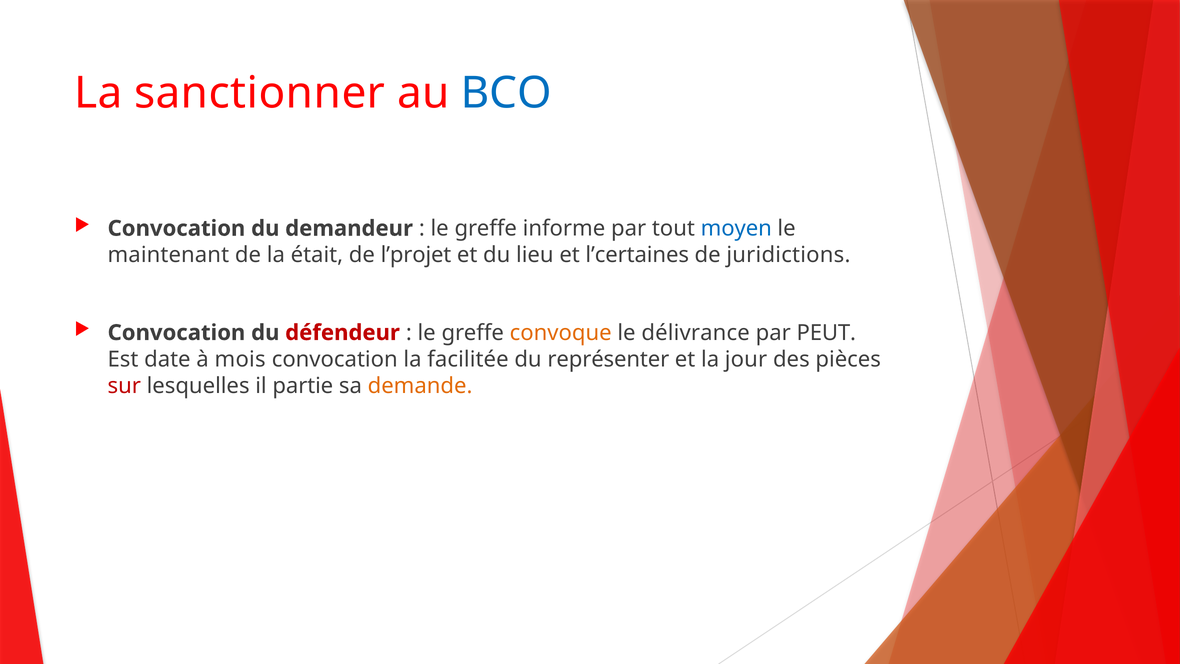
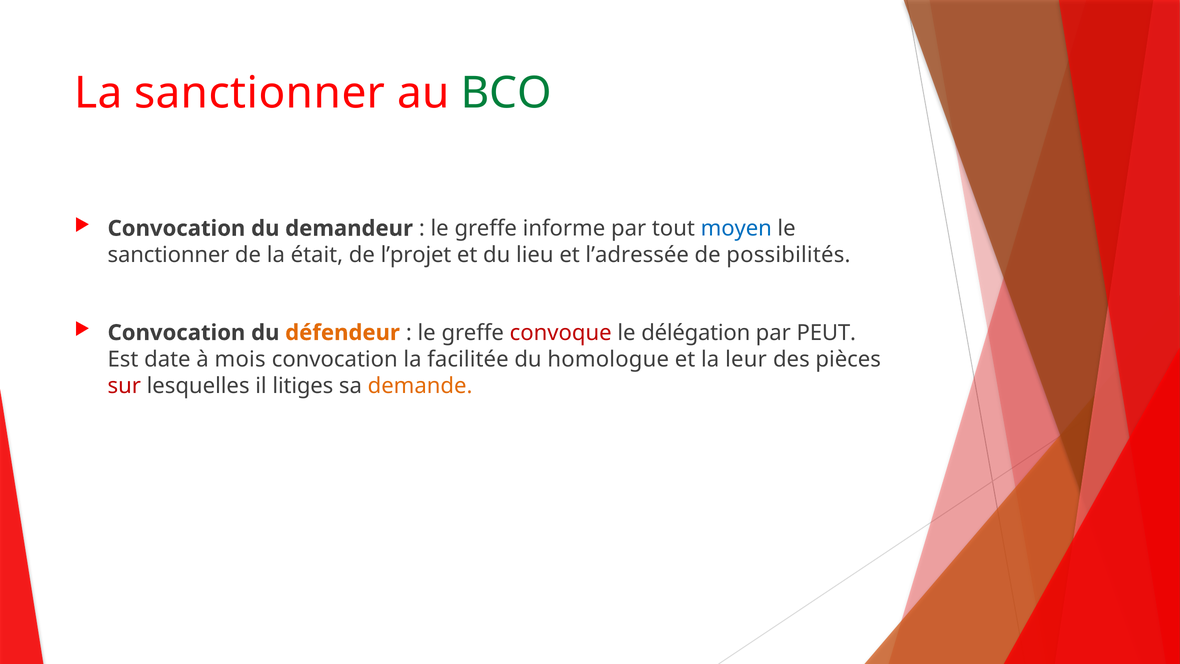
BCO colour: blue -> green (506, 93)
maintenant: maintenant -> sanctionner (168, 255)
l’certaines: l’certaines -> l’adressée (637, 255)
juridictions: juridictions -> possibilités (788, 255)
défendeur colour: red -> orange (343, 333)
convoque colour: orange -> red (561, 333)
délivrance: délivrance -> délégation (696, 333)
représenter: représenter -> homologue (608, 359)
jour: jour -> leur (746, 359)
partie: partie -> litiges (303, 386)
